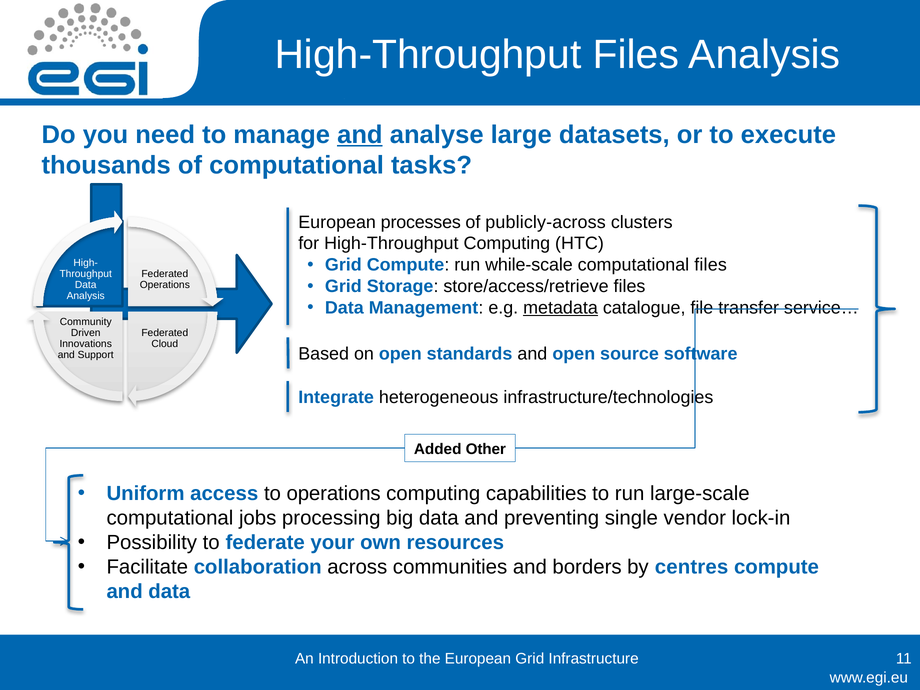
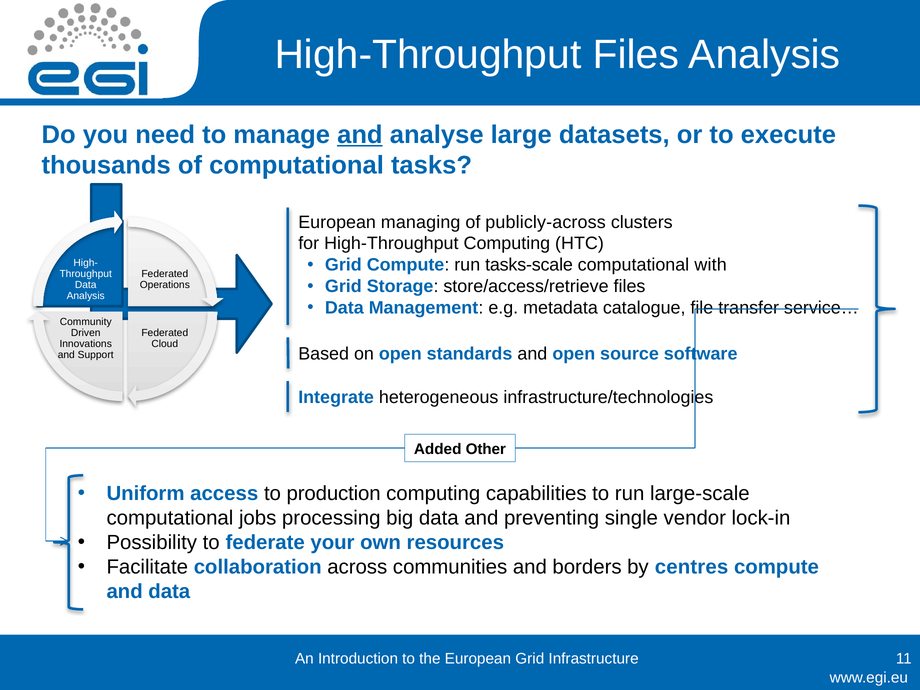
processes: processes -> managing (421, 222)
while-scale: while-scale -> tasks-scale (529, 265)
computational files: files -> with (711, 265)
metadata underline: present -> none (561, 308)
to operations: operations -> production (334, 494)
